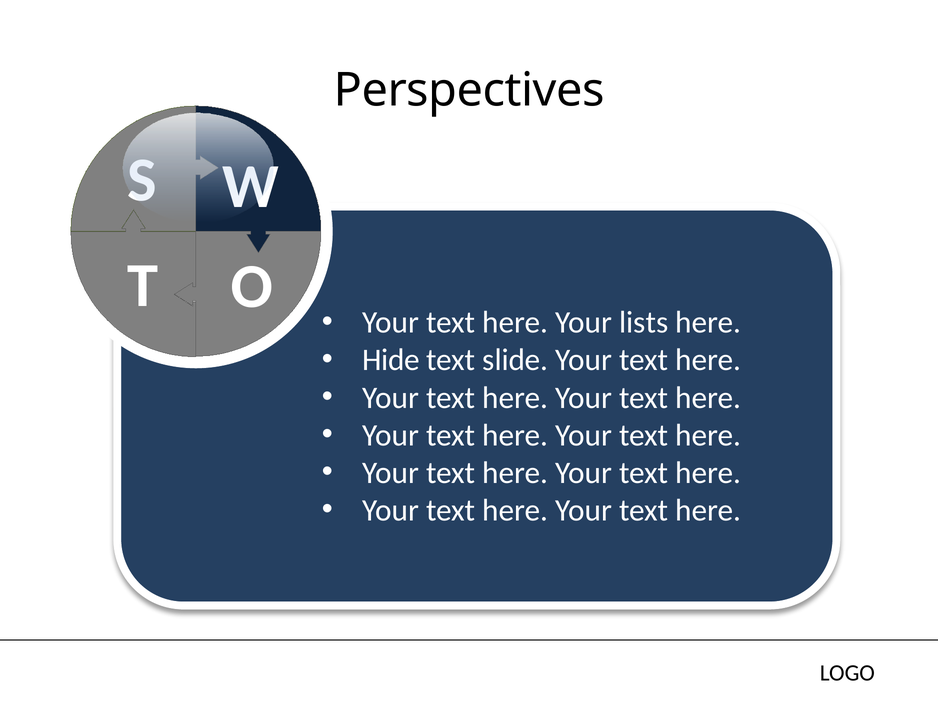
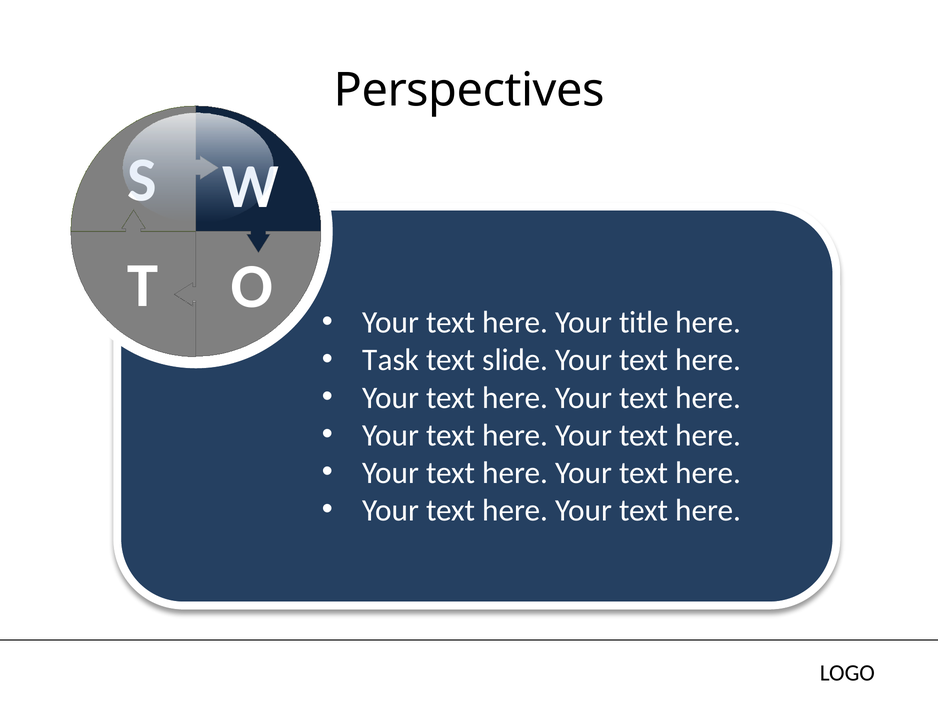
lists: lists -> title (644, 322)
Hide: Hide -> Task (391, 360)
